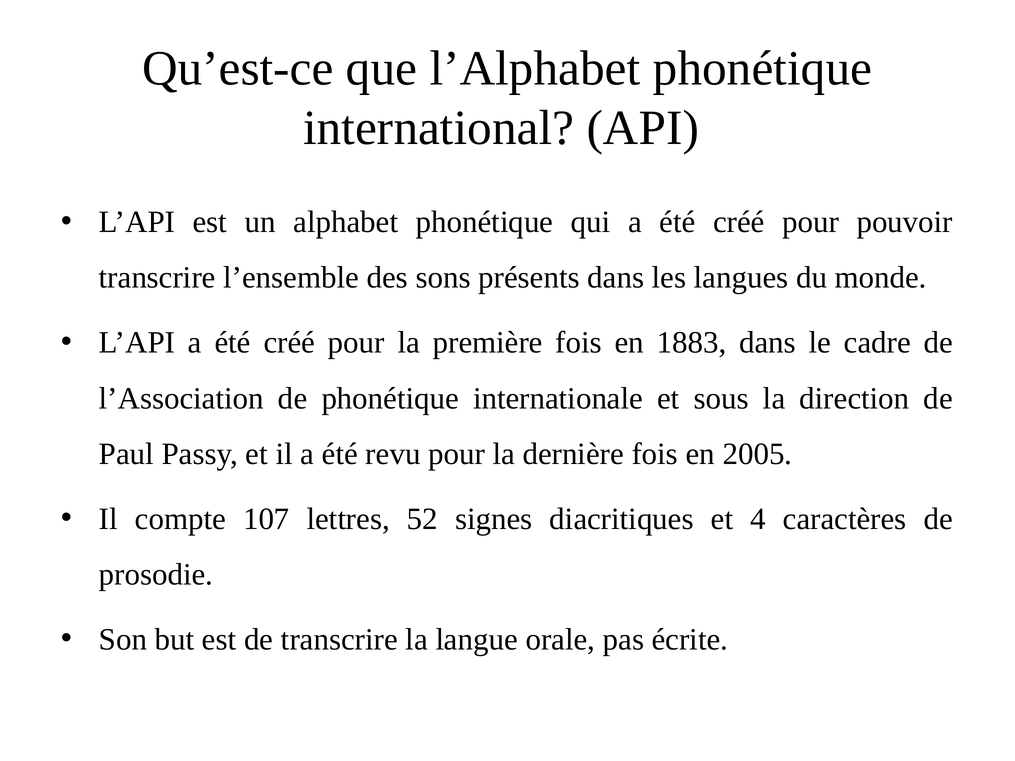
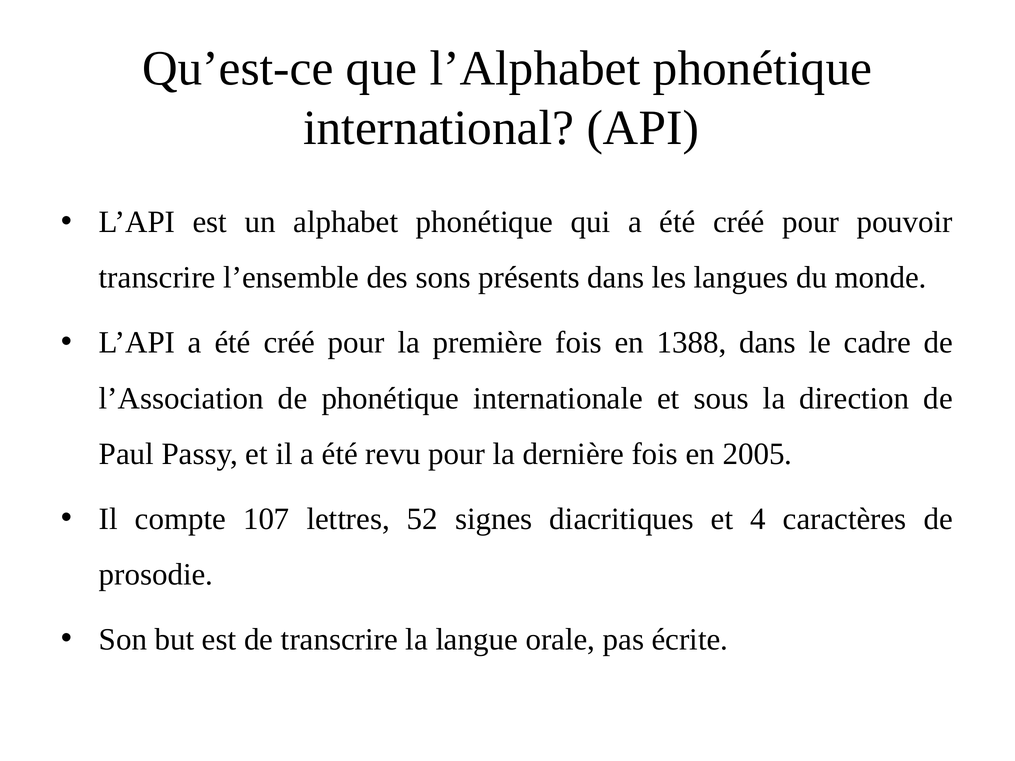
1883: 1883 -> 1388 (691, 343)
